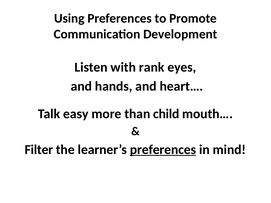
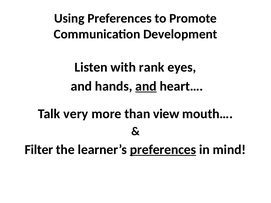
and underline: none -> present (146, 86)
easy: easy -> very (76, 114)
child: child -> view (166, 114)
